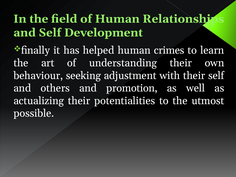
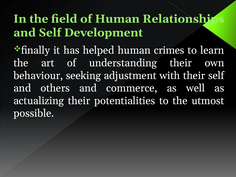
promotion: promotion -> commerce (132, 88)
